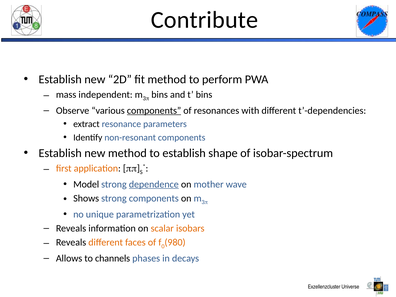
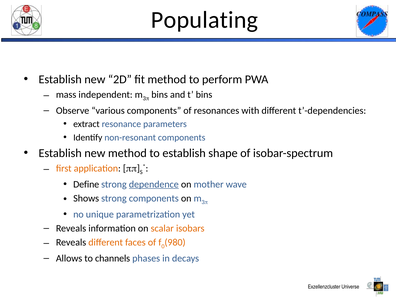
Contribute: Contribute -> Populating (205, 20)
components underline: present -> none (154, 111)
Model: Model -> Define (86, 184)
